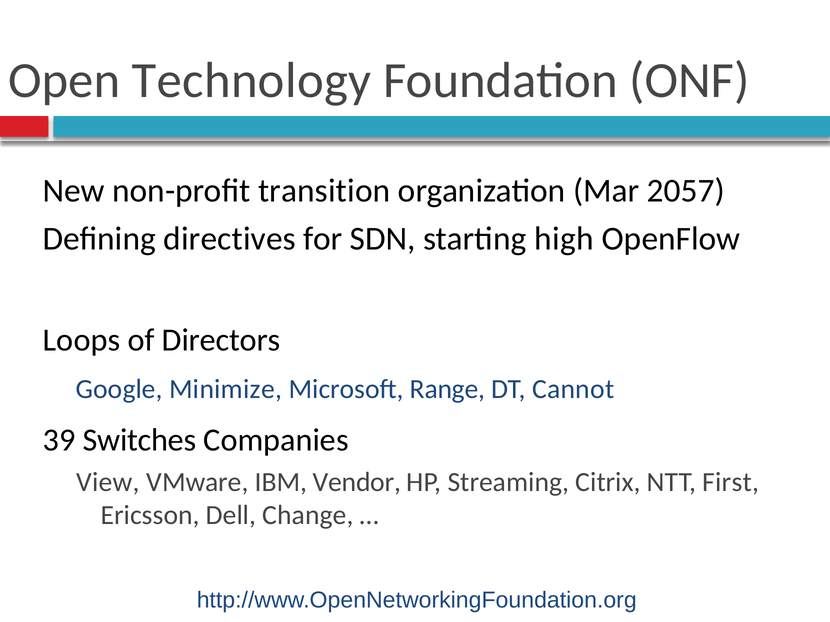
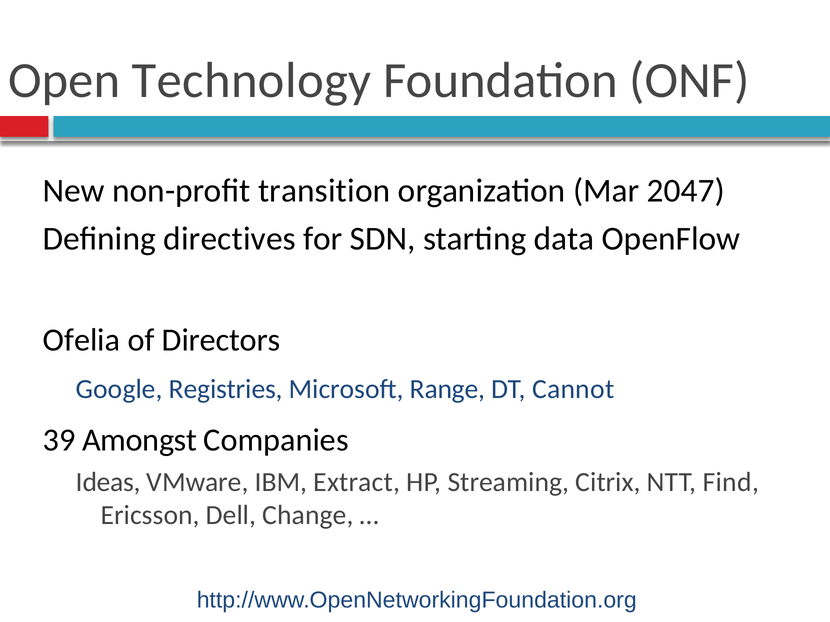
2057: 2057 -> 2047 (686, 191)
high: high -> data (564, 239)
Loops: Loops -> Ofelia (82, 340)
Minimize: Minimize -> Registries (226, 389)
Switches: Switches -> Amongst (140, 440)
View: View -> Ideas (108, 482)
Vendor: Vendor -> Extract (357, 482)
First: First -> Find (731, 482)
